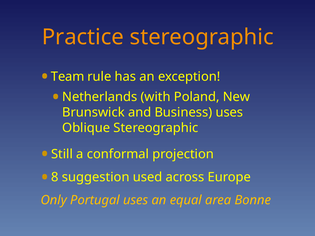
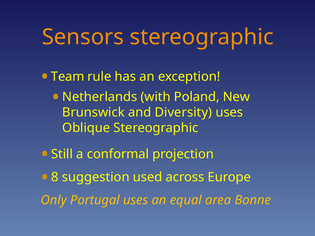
Practice: Practice -> Sensors (83, 37)
Business: Business -> Diversity (183, 113)
